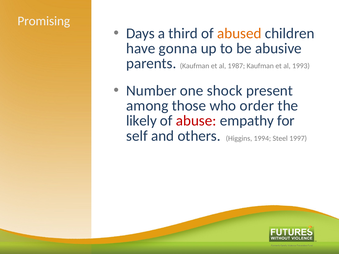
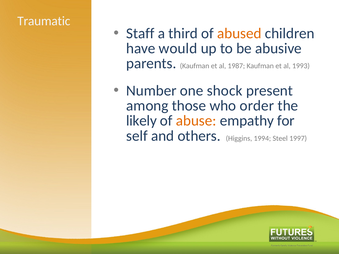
Promising: Promising -> Traumatic (44, 21)
Days: Days -> Staff (140, 33)
gonna: gonna -> would (178, 48)
abuse colour: red -> orange (196, 121)
